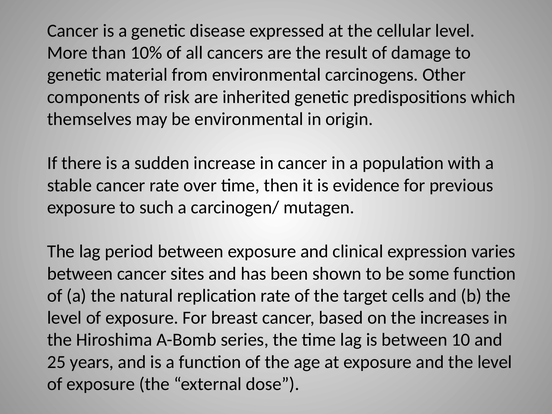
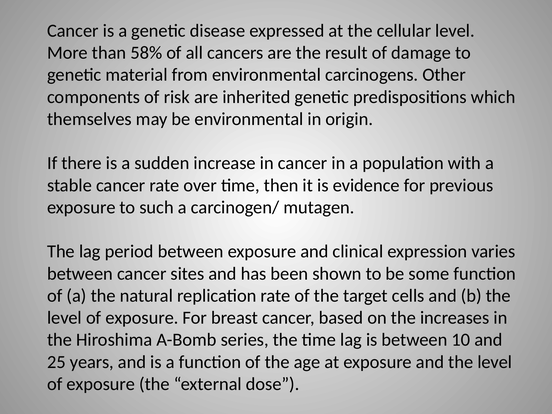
10%: 10% -> 58% (146, 53)
